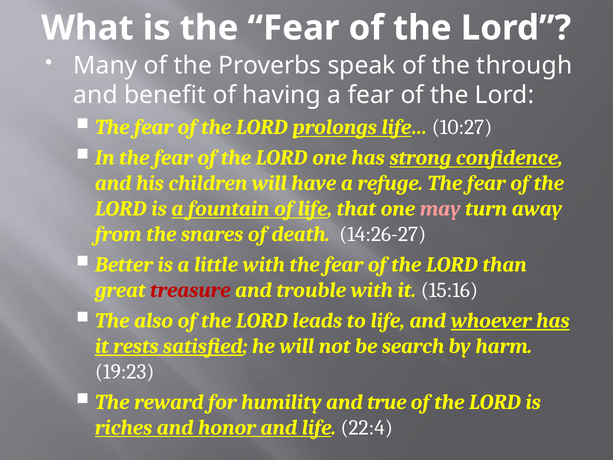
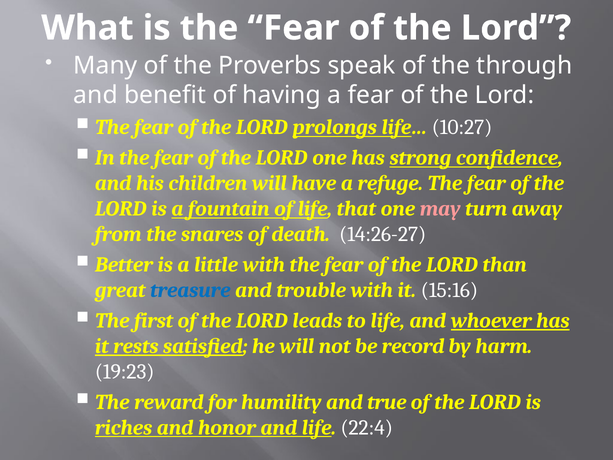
treasure colour: red -> blue (190, 290)
also: also -> first (154, 320)
search: search -> record (413, 346)
